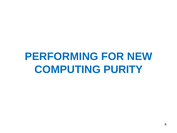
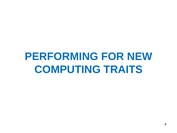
PURITY: PURITY -> TRAITS (123, 69)
